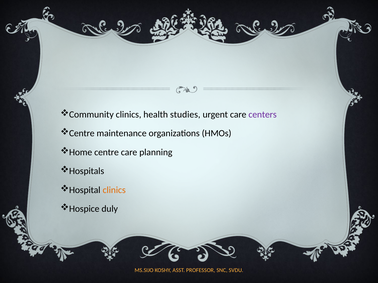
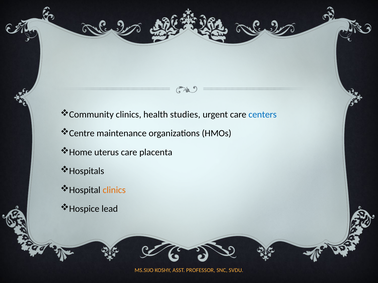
centers colour: purple -> blue (263, 115)
Home centre: centre -> uterus (107, 152)
planning: planning -> placenta (156, 152)
duly: duly -> lead (110, 209)
